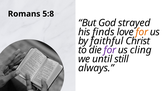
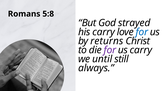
his finds: finds -> carry (104, 32)
for colour: orange -> blue (142, 32)
faithful: faithful -> returns (107, 41)
us cling: cling -> carry (141, 50)
